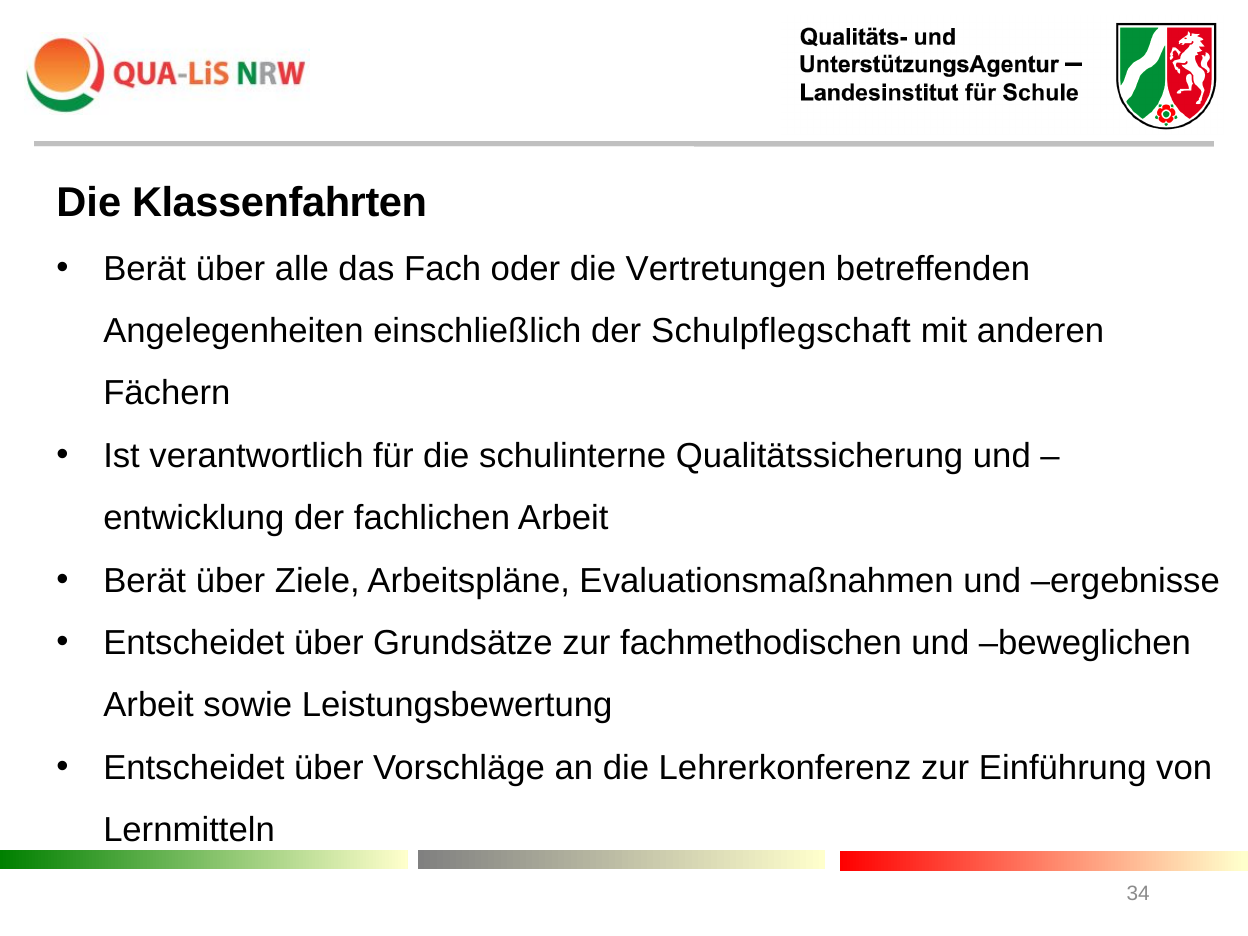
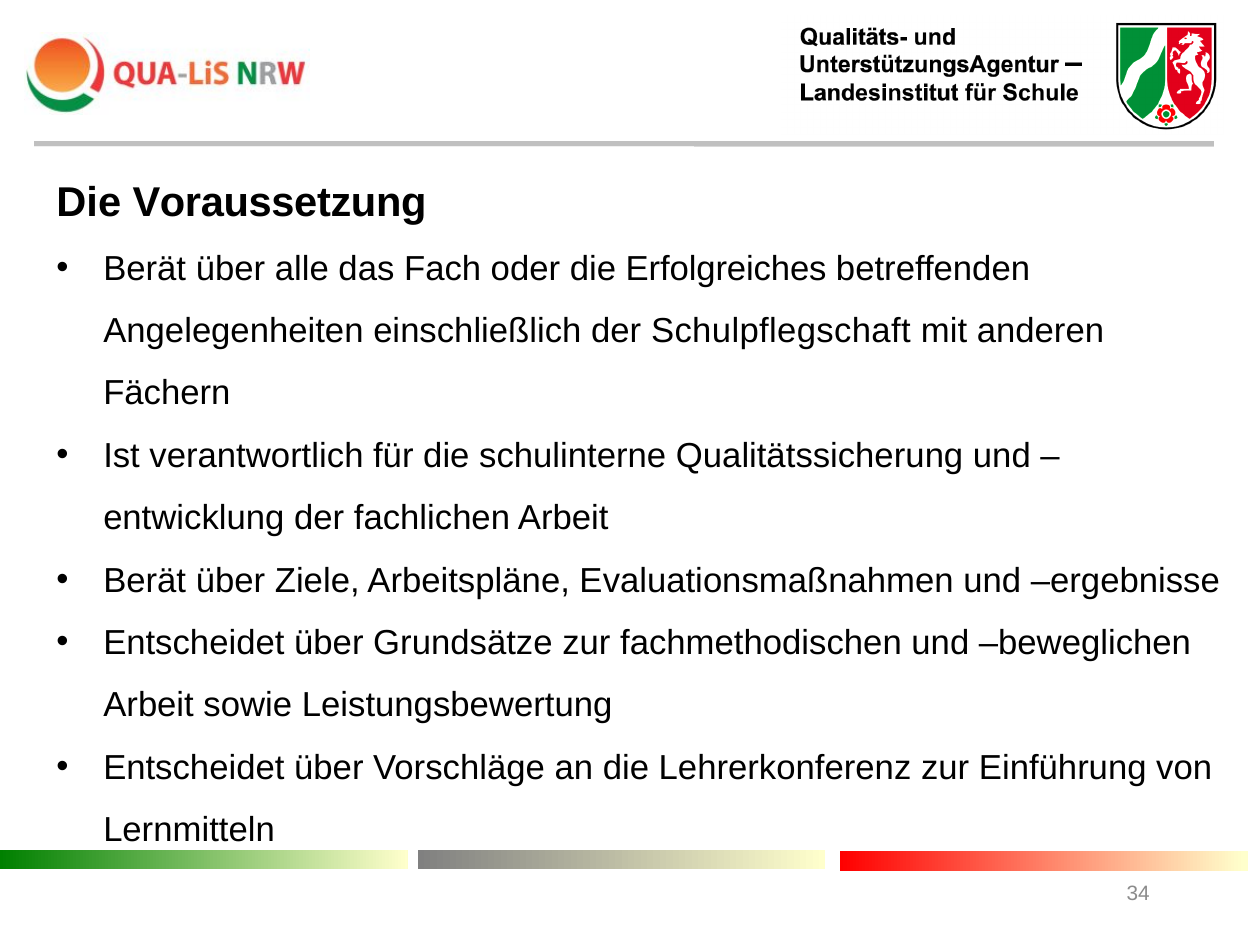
Klassenfahrten: Klassenfahrten -> Voraussetzung (279, 203)
Vertretungen: Vertretungen -> Erfolgreiches (726, 269)
